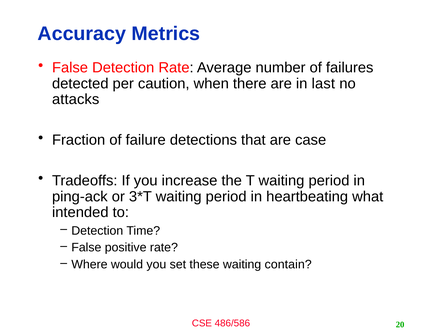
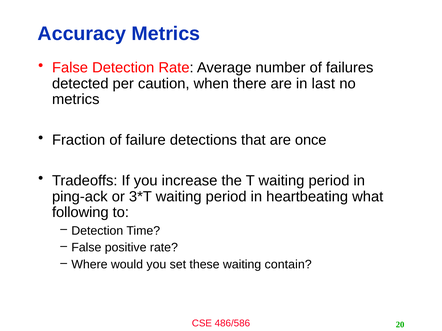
attacks: attacks -> metrics (76, 100)
case: case -> once (311, 140)
intended: intended -> following (80, 213)
